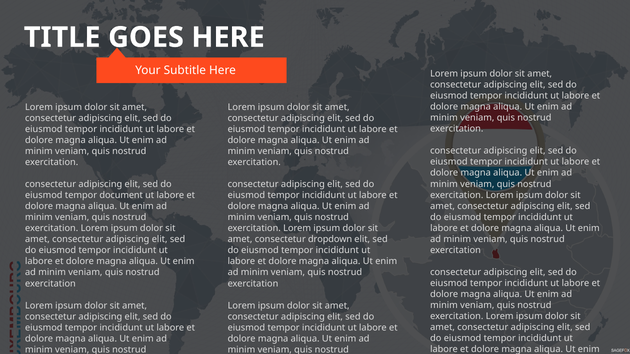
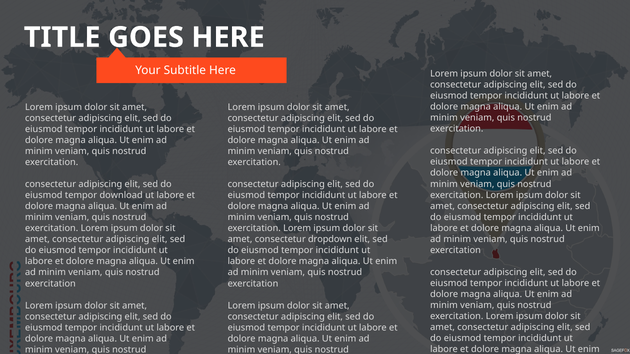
document: document -> download (121, 196)
